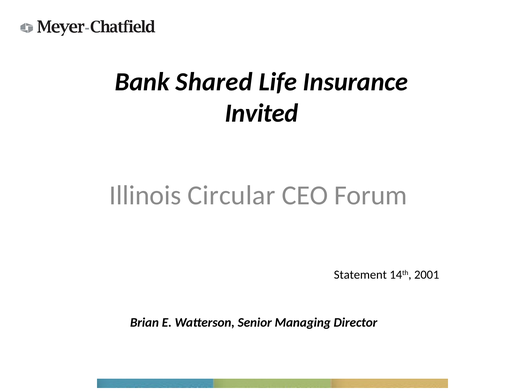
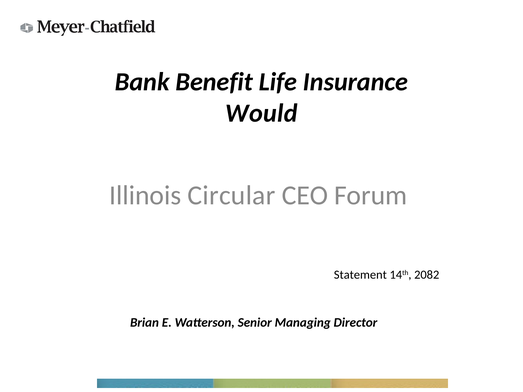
Shared: Shared -> Benefit (214, 82)
Invited: Invited -> Would (261, 113)
2001: 2001 -> 2082 (427, 275)
